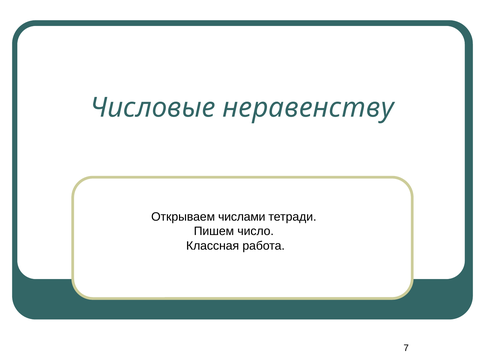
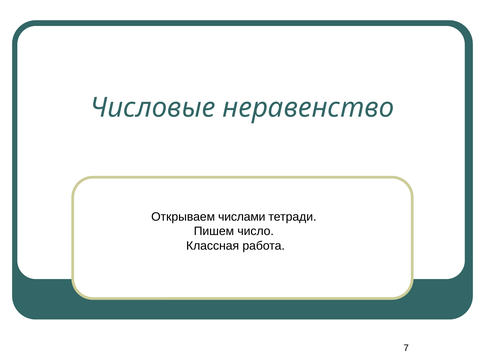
неравенству: неравенству -> неравенство (308, 107)
